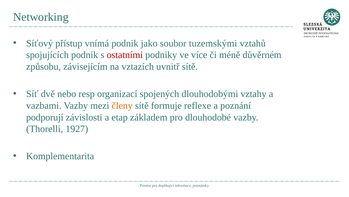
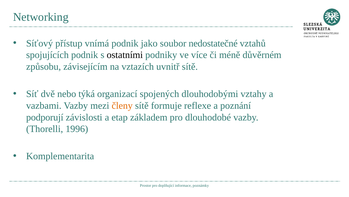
tuzemskými: tuzemskými -> nedostatečné (213, 43)
ostatními colour: red -> black (125, 55)
resp: resp -> týká (87, 94)
1927: 1927 -> 1996 (77, 129)
